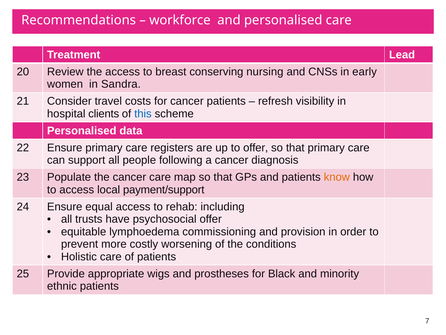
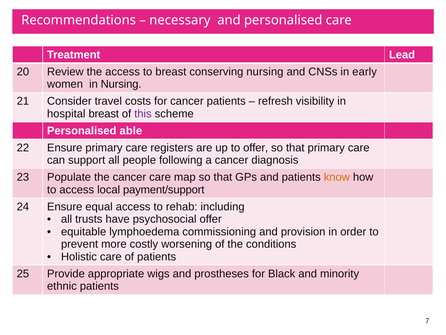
workforce: workforce -> necessary (180, 20)
in Sandra: Sandra -> Nursing (121, 84)
hospital clients: clients -> breast (104, 114)
this colour: blue -> purple (143, 114)
data: data -> able (131, 131)
